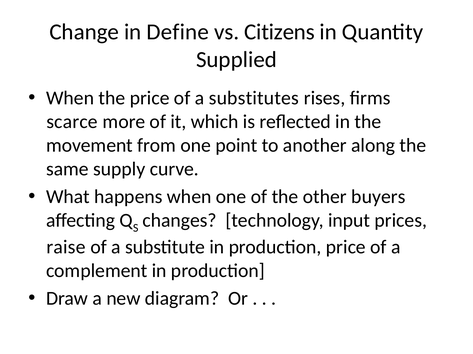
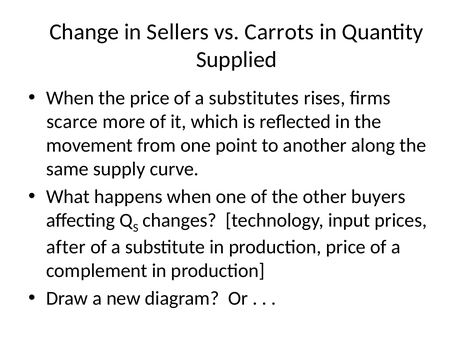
Define: Define -> Sellers (178, 32)
Citizens: Citizens -> Carrots (279, 32)
raise: raise -> after (66, 248)
